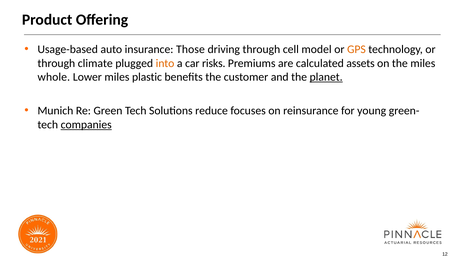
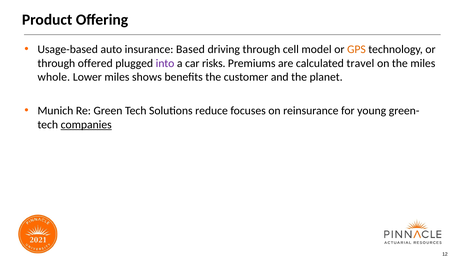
Those: Those -> Based (190, 49)
climate: climate -> offered (95, 63)
into colour: orange -> purple (165, 63)
assets: assets -> travel (360, 63)
plastic: plastic -> shows (147, 77)
planet underline: present -> none (326, 77)
